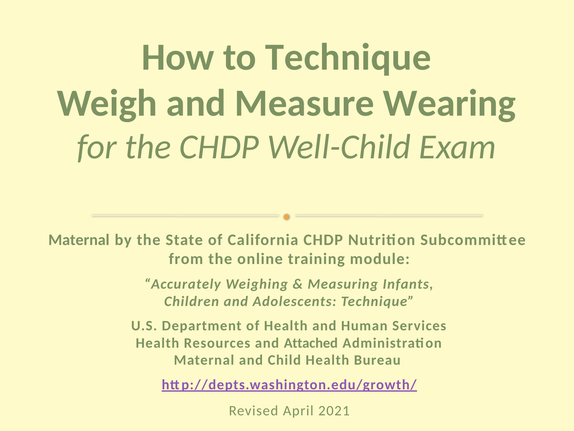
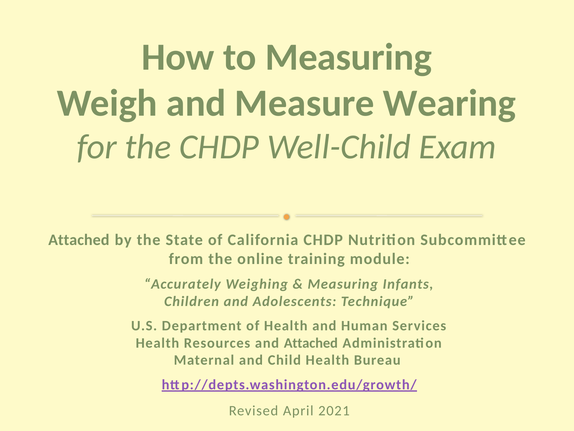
to Technique: Technique -> Measuring (349, 57)
Maternal: Maternal -> Attached (79, 239)
